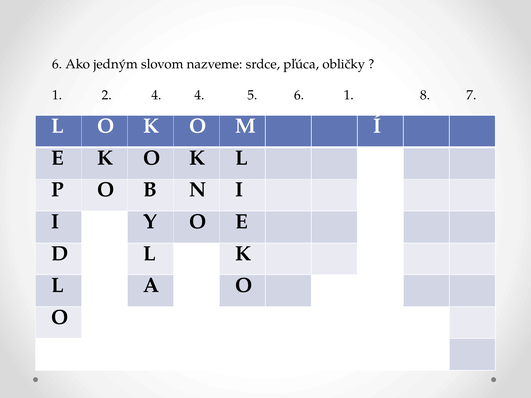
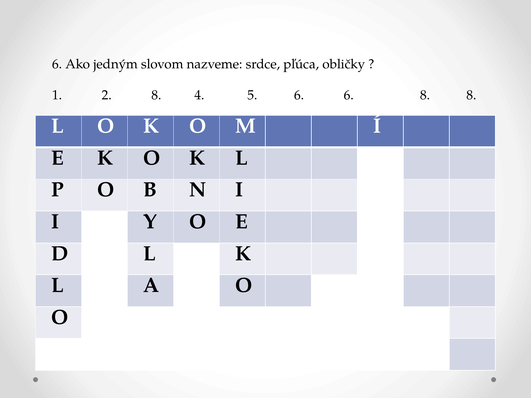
2 4: 4 -> 8 (157, 95)
6 1: 1 -> 6 (349, 95)
8 7: 7 -> 8 (471, 95)
